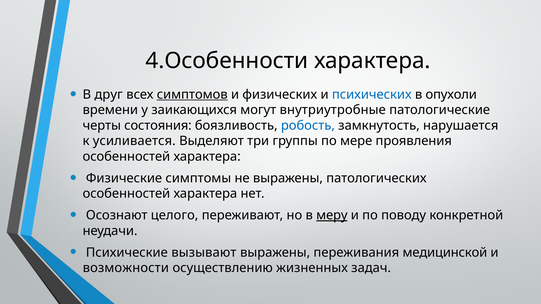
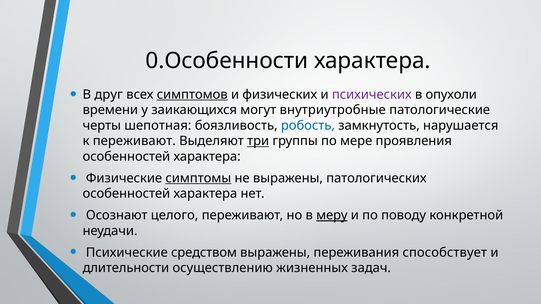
4.Особенности: 4.Особенности -> 0.Особенности (227, 61)
психических colour: blue -> purple (372, 95)
состояния: состояния -> шепотная (158, 126)
к усиливается: усиливается -> переживают (134, 141)
три underline: none -> present (258, 141)
симптомы underline: none -> present (198, 178)
вызывают: вызывают -> средством (204, 253)
медицинской: медицинской -> способствует (445, 253)
возможности: возможности -> длительности (126, 268)
